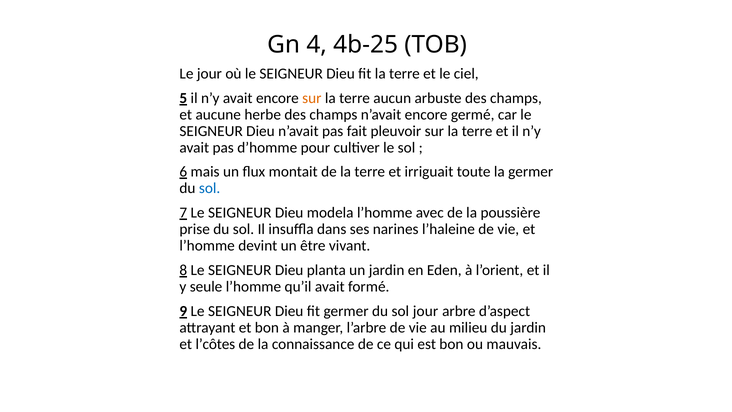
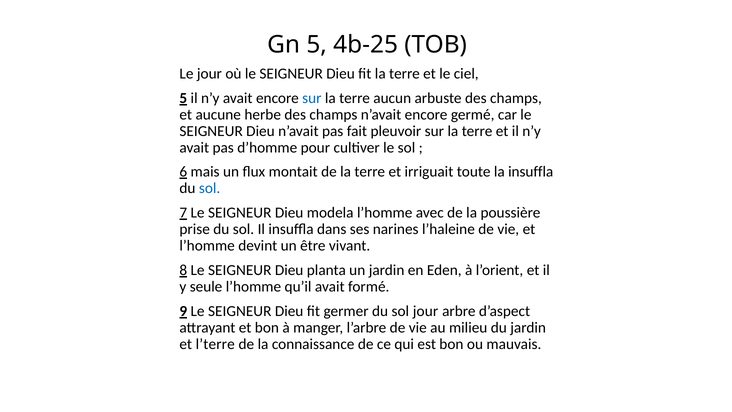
Gn 4: 4 -> 5 (317, 44)
sur colour: orange -> blue (312, 98)
la germer: germer -> insuffla (531, 172)
l’côtes: l’côtes -> l’terre (215, 344)
